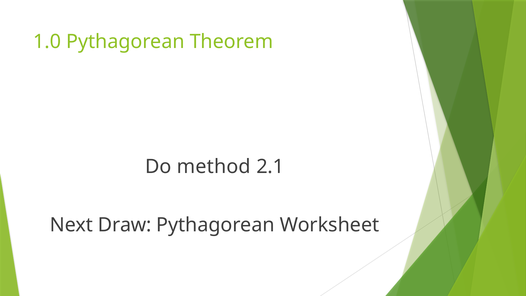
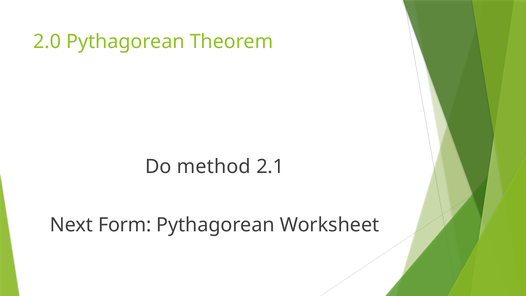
1.0: 1.0 -> 2.0 (47, 41)
Draw: Draw -> Form (125, 225)
